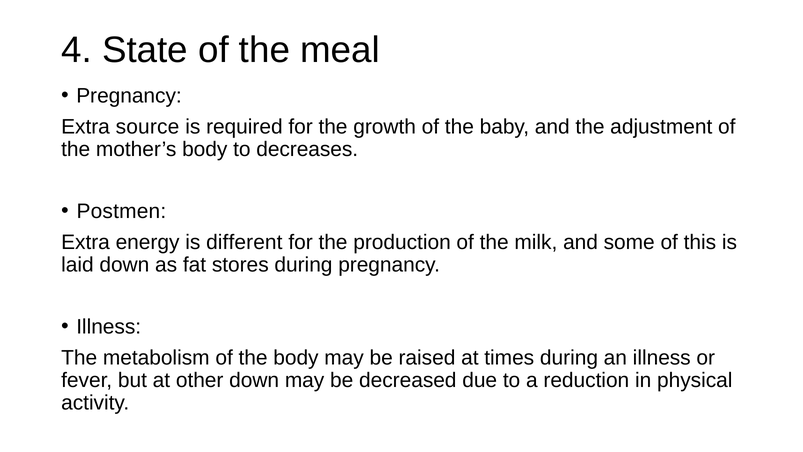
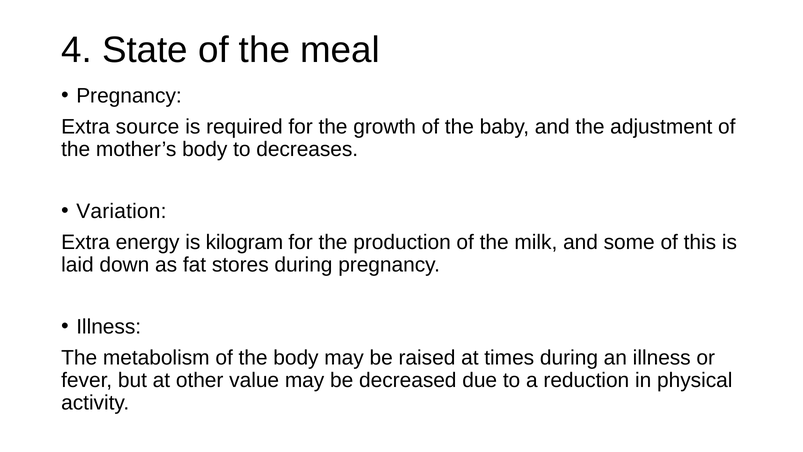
Postmen: Postmen -> Variation (121, 211)
different: different -> kilogram (244, 242)
other down: down -> value (254, 380)
